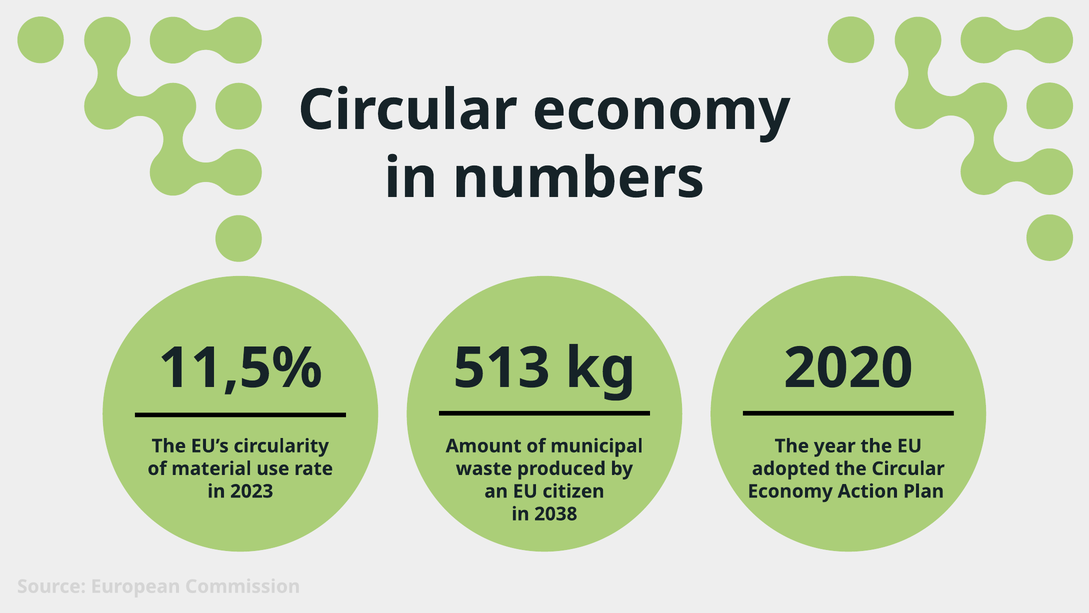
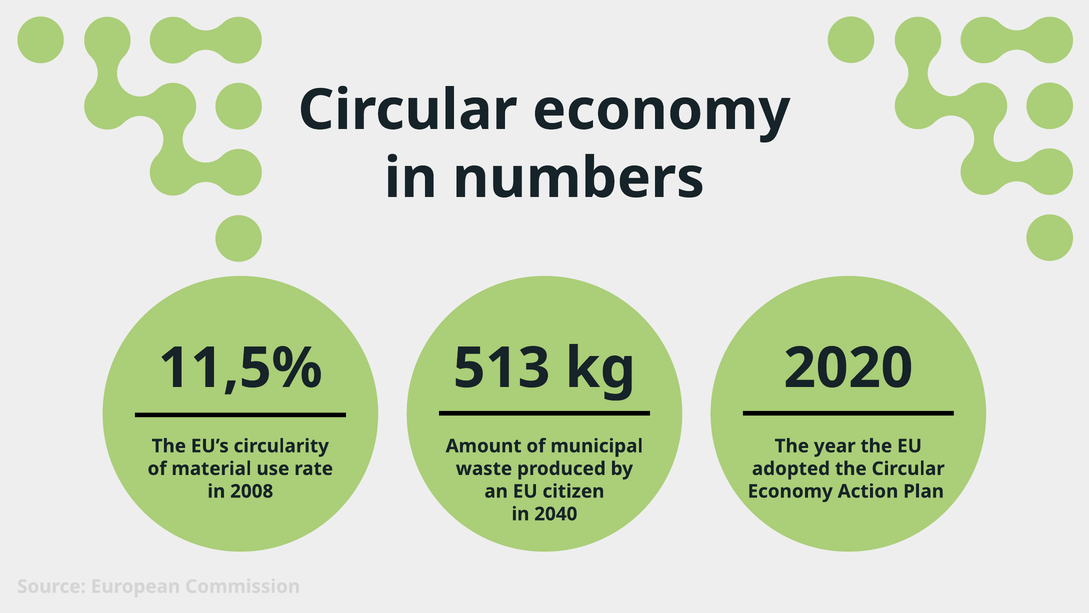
2023: 2023 -> 2008 (252, 491)
2038: 2038 -> 2040 (556, 514)
